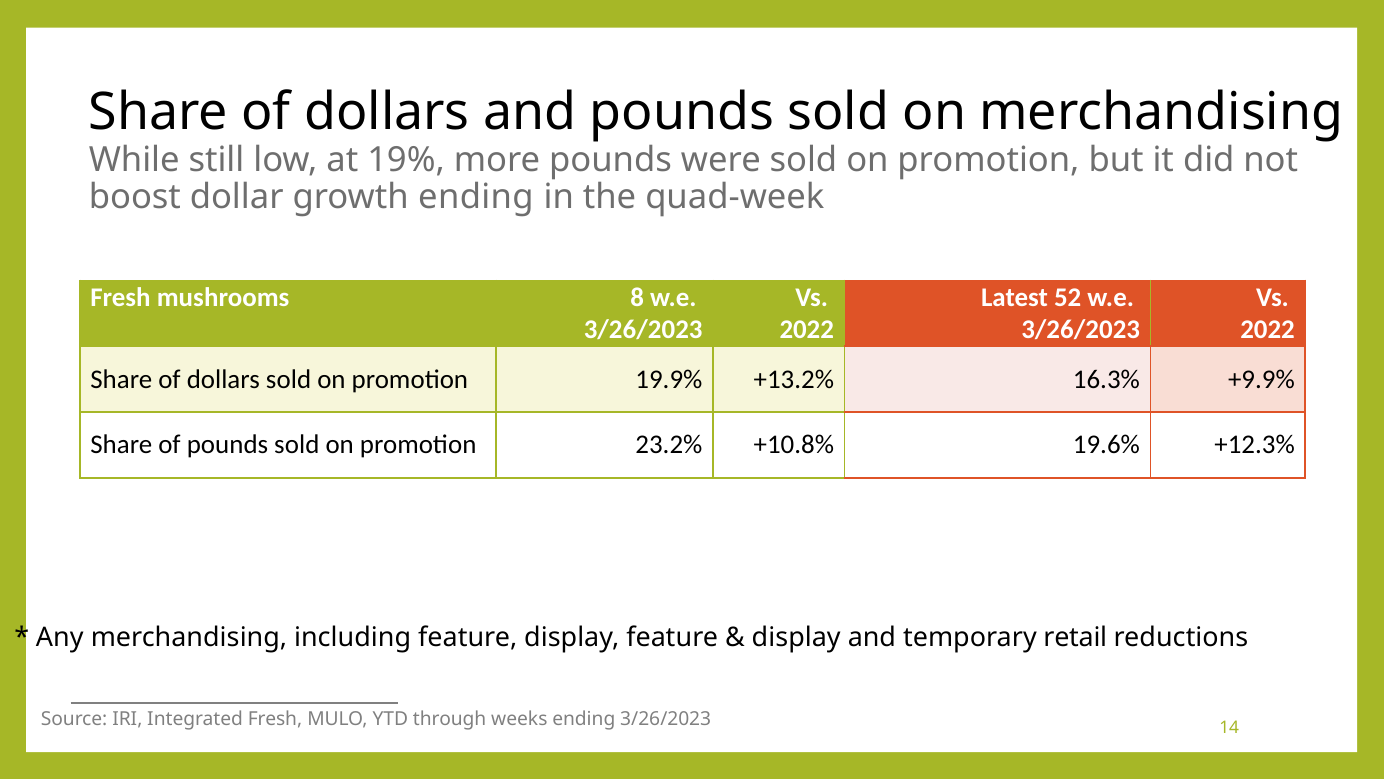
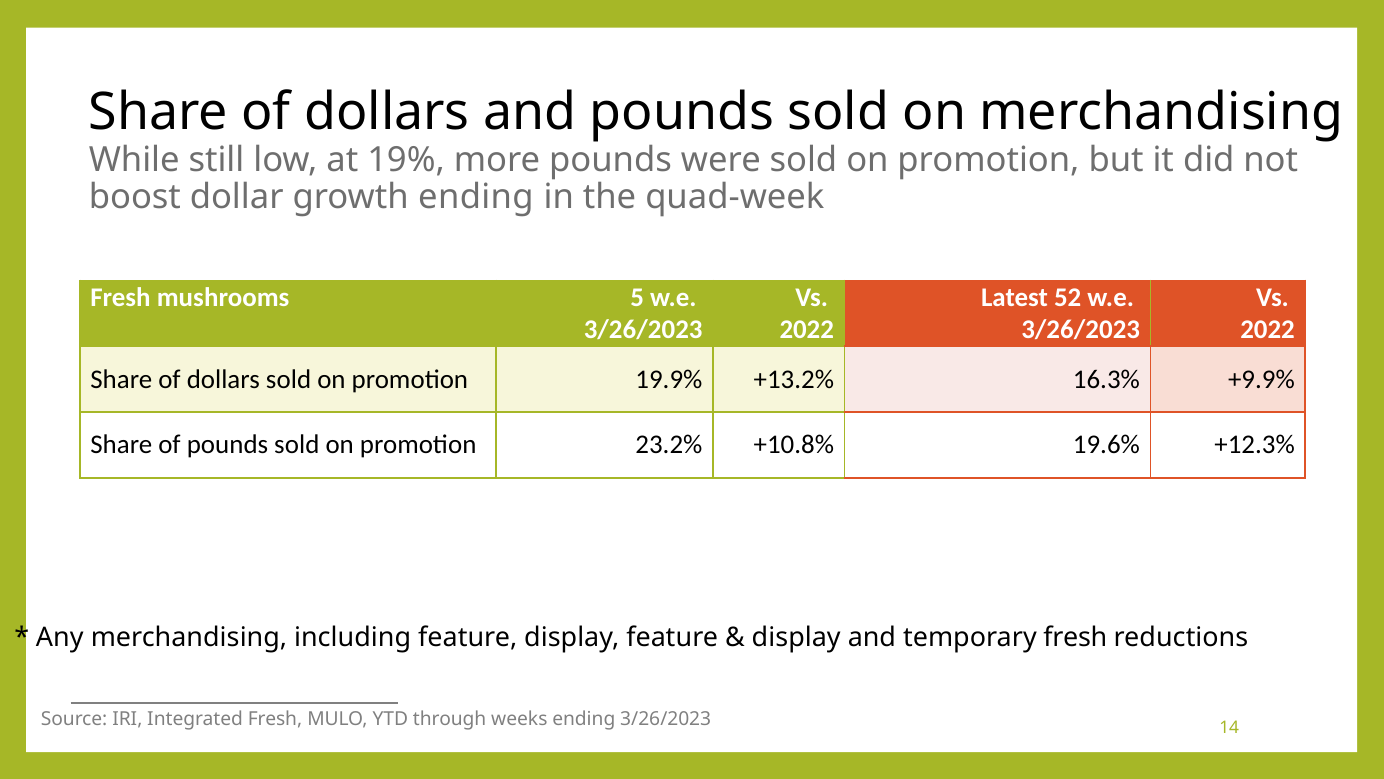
8: 8 -> 5 (637, 297)
temporary retail: retail -> fresh (1075, 637)
